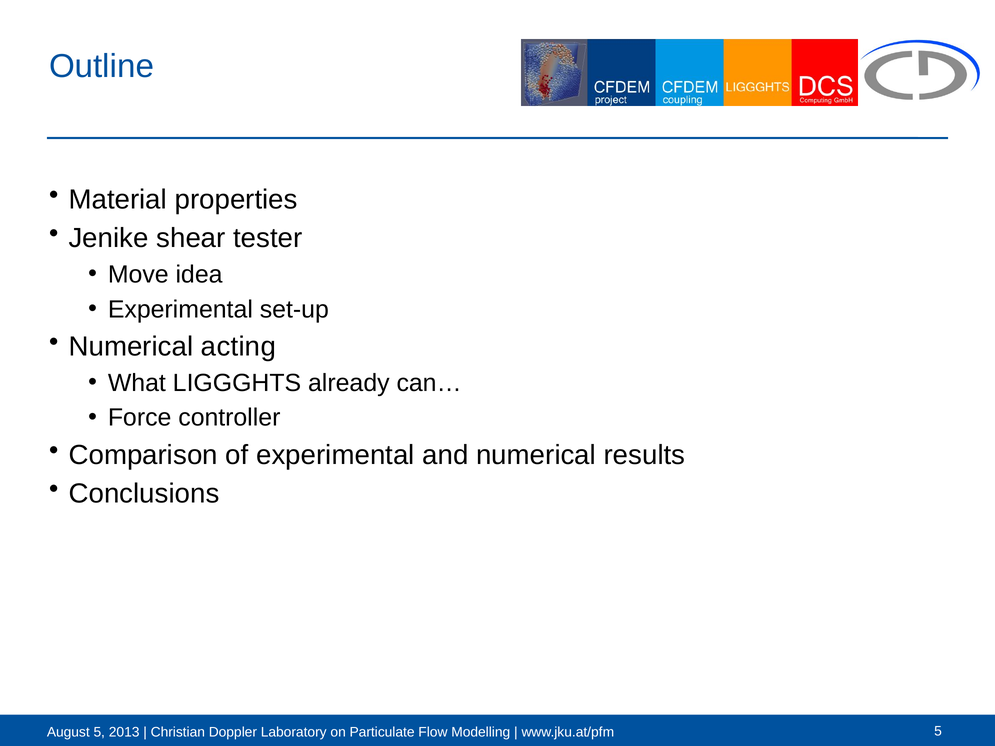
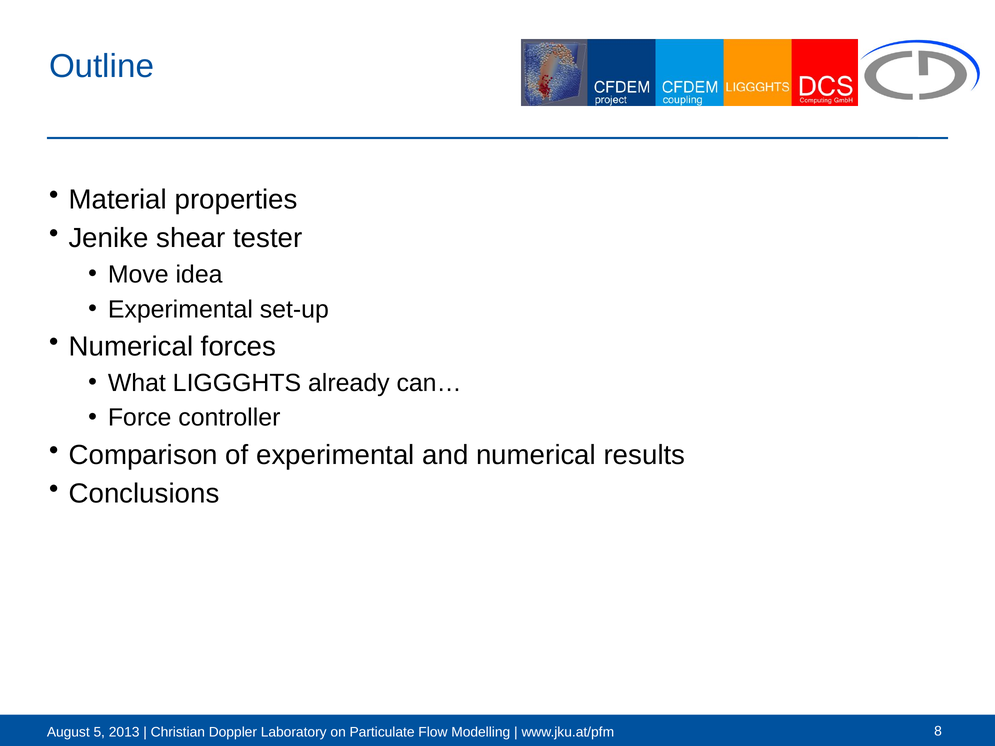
acting: acting -> forces (239, 347)
5: 5 -> 8 (938, 732)
